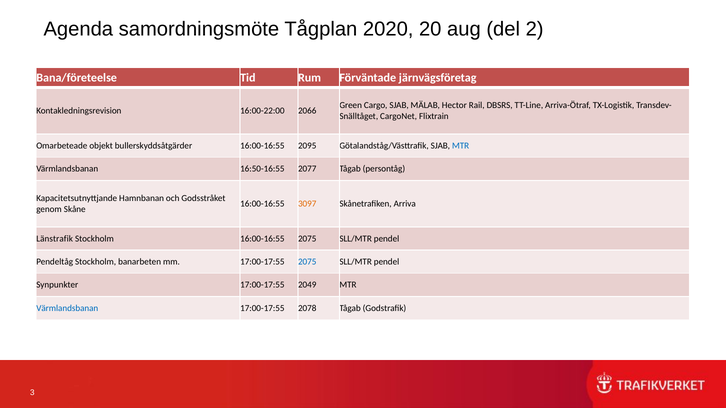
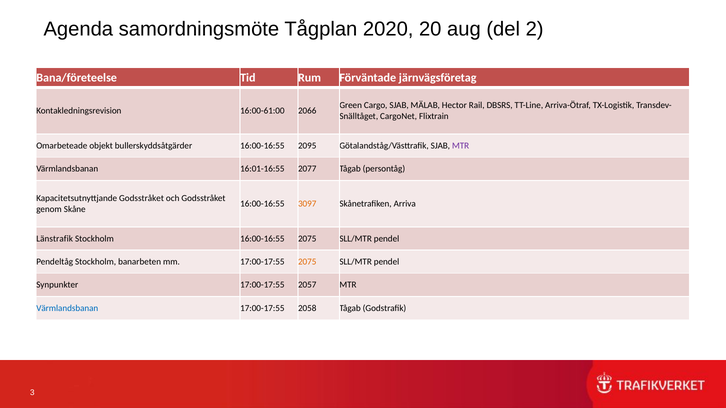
16:00-22:00: 16:00-22:00 -> 16:00-61:00 (262, 111)
MTR colour: blue -> purple (461, 146)
16:50-16:55: 16:50-16:55 -> 16:01-16:55 (262, 169)
Kapacitetsutnyttjande Hamnbanan: Hamnbanan -> Godsstråket (142, 198)
2075 colour: blue -> orange (307, 262)
2049: 2049 -> 2057 (307, 285)
2078: 2078 -> 2058 (307, 308)
